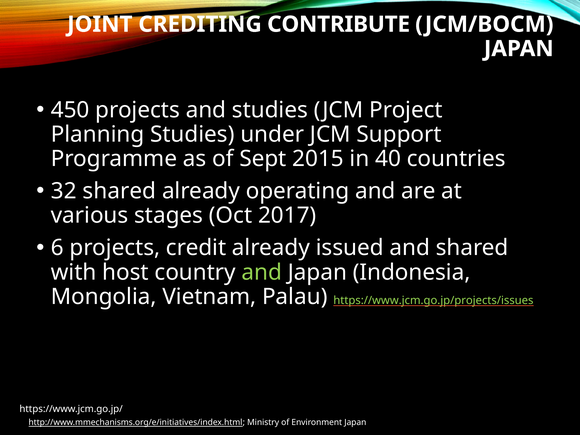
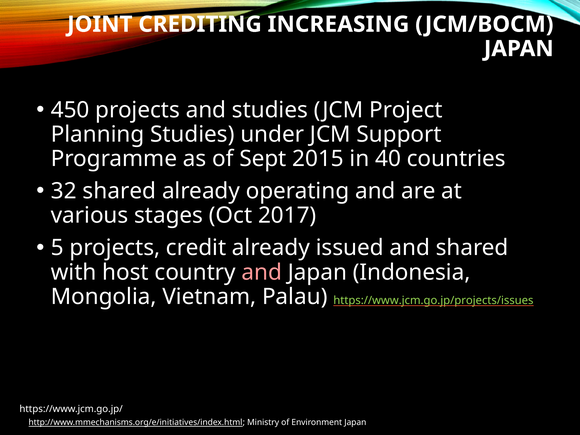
CONTRIBUTE: CONTRIBUTE -> INCREASING (338, 24)
6: 6 -> 5 (57, 248)
and colour: light green -> pink (262, 272)
